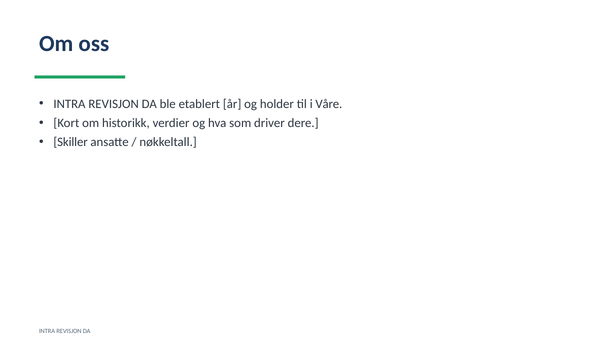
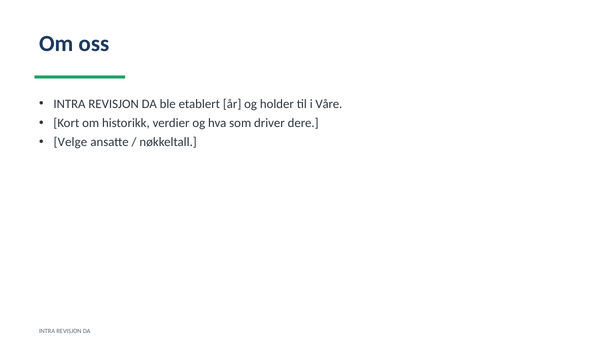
Skiller: Skiller -> Velge (70, 142)
